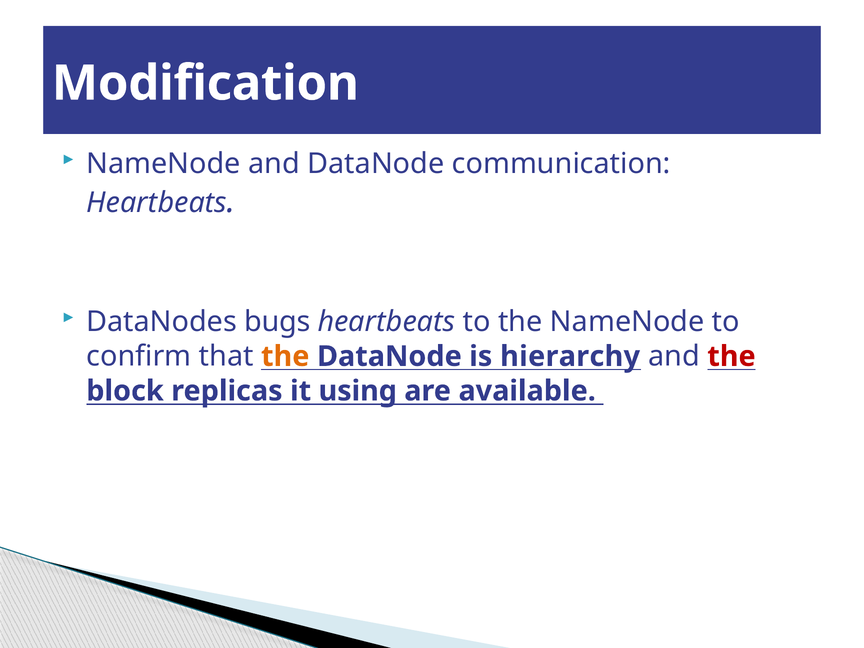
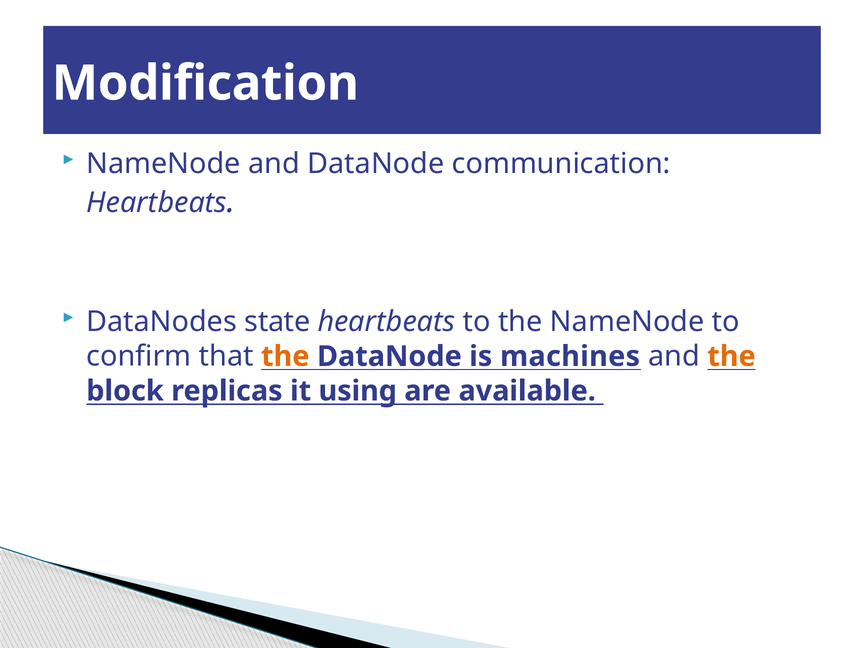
bugs: bugs -> state (277, 322)
hierarchy: hierarchy -> machines (570, 356)
the colour: red -> orange (732, 356)
